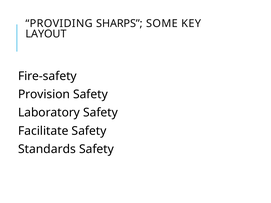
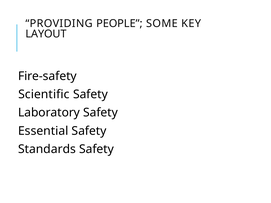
SHARPS: SHARPS -> PEOPLE (119, 23)
Provision: Provision -> Scientific (44, 94)
Facilitate: Facilitate -> Essential (43, 131)
